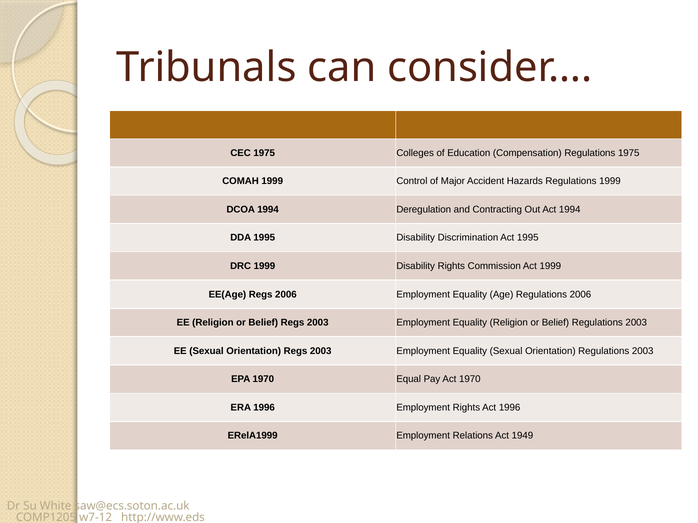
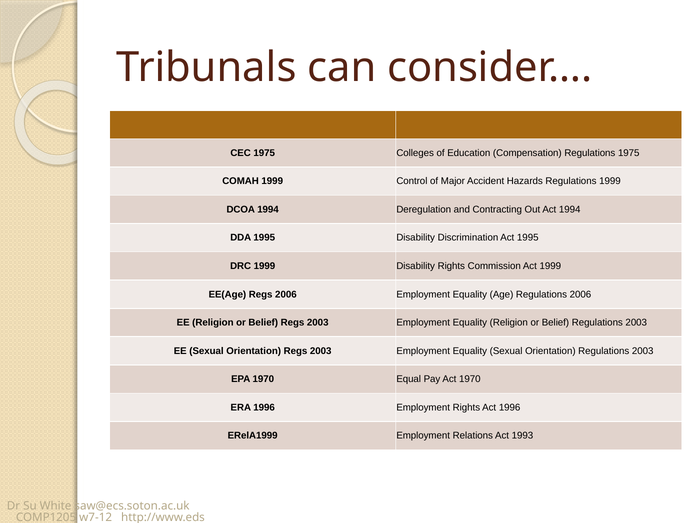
1949: 1949 -> 1993 (522, 436)
